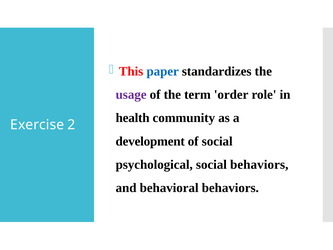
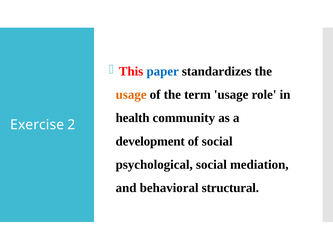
usage colour: purple -> orange (131, 95)
term order: order -> usage (231, 95)
social behaviors: behaviors -> mediation (259, 164)
behavioral behaviors: behaviors -> structural (230, 188)
